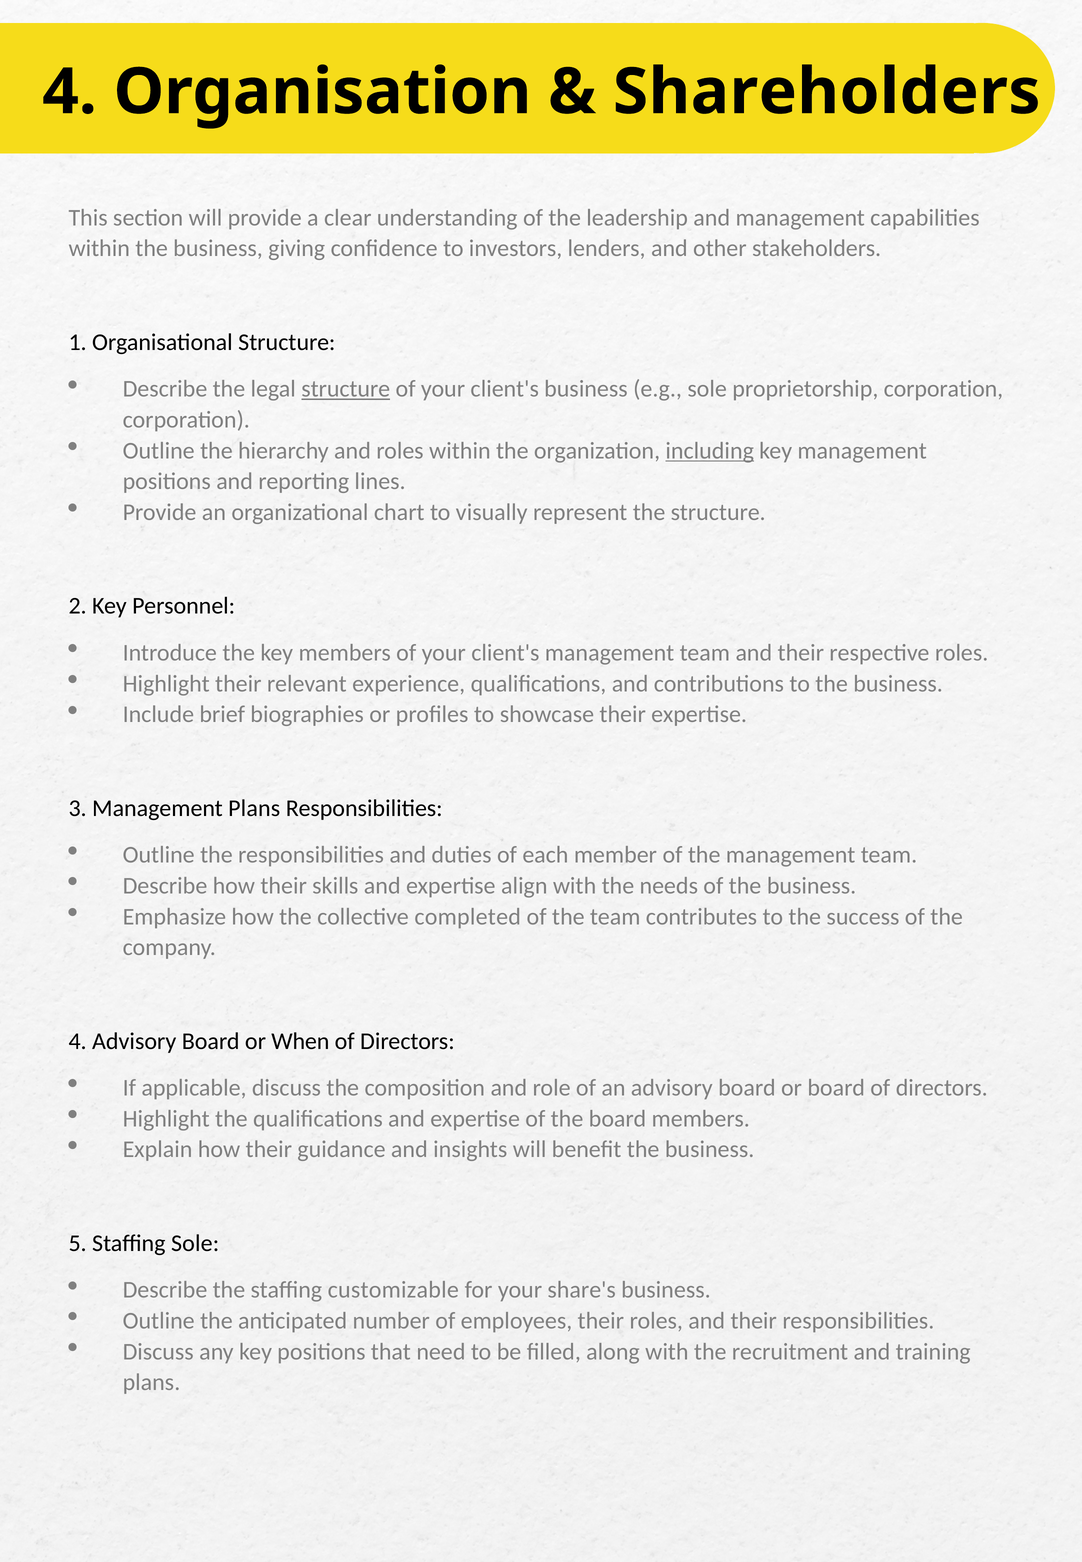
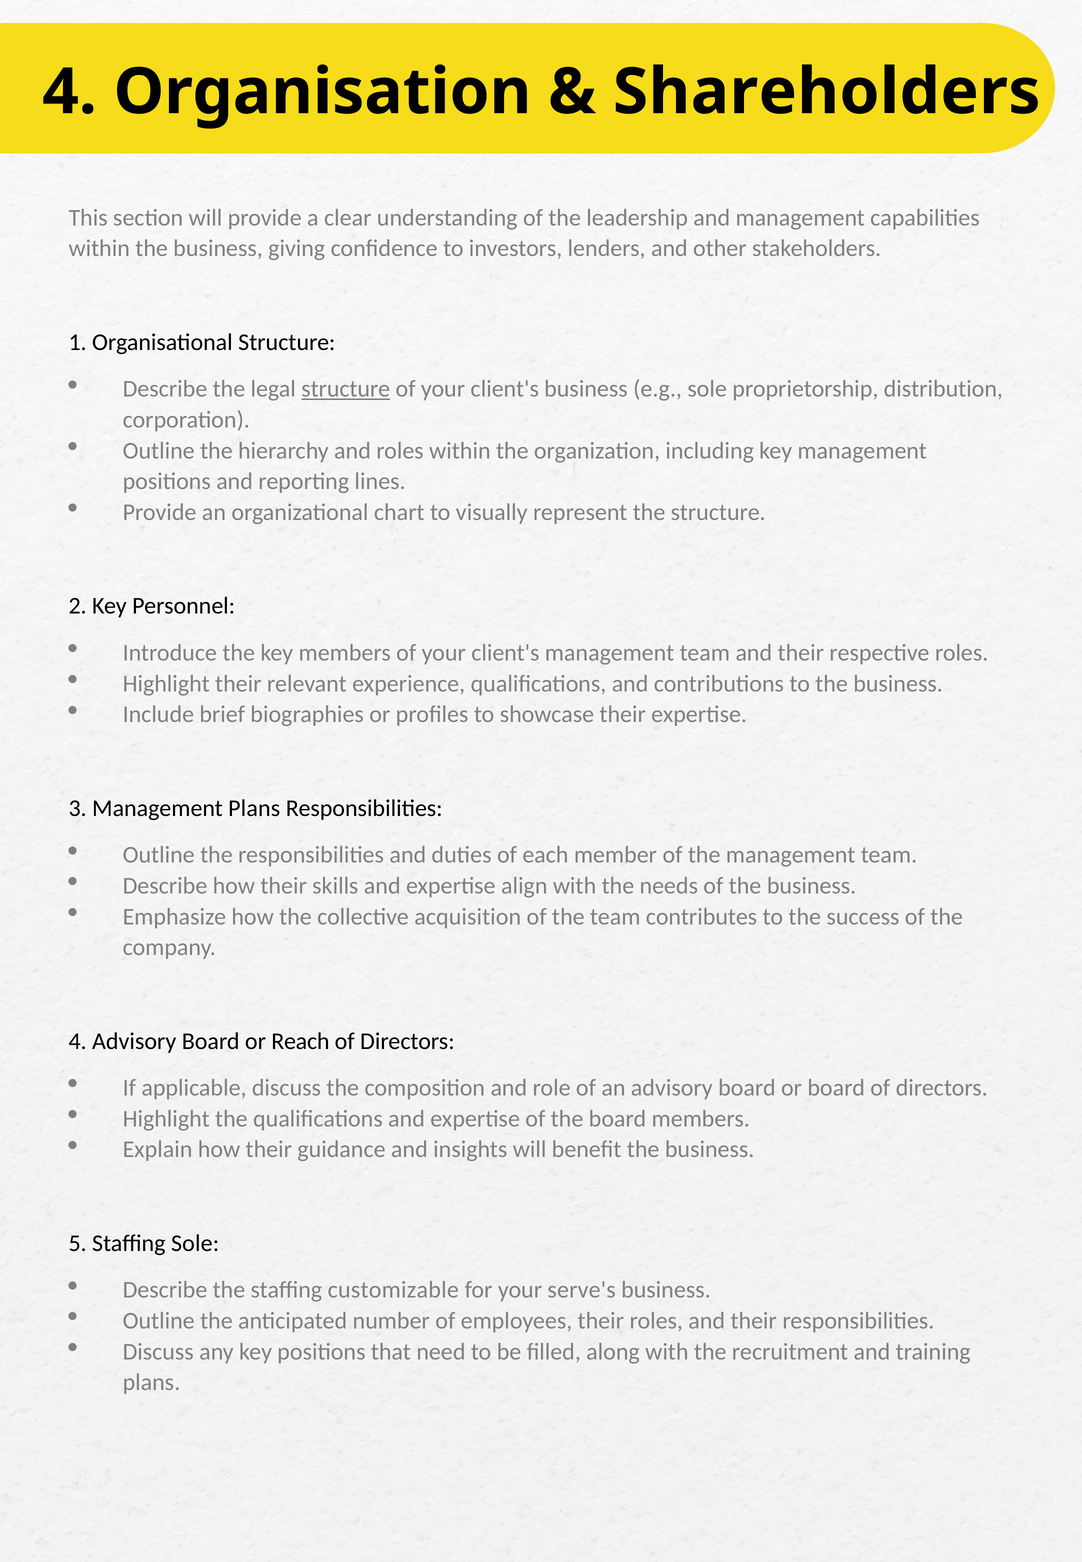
proprietorship corporation: corporation -> distribution (943, 389)
including underline: present -> none (710, 451)
completed: completed -> acquisition (468, 917)
When: When -> Reach (300, 1042)
share's: share's -> serve's (582, 1291)
